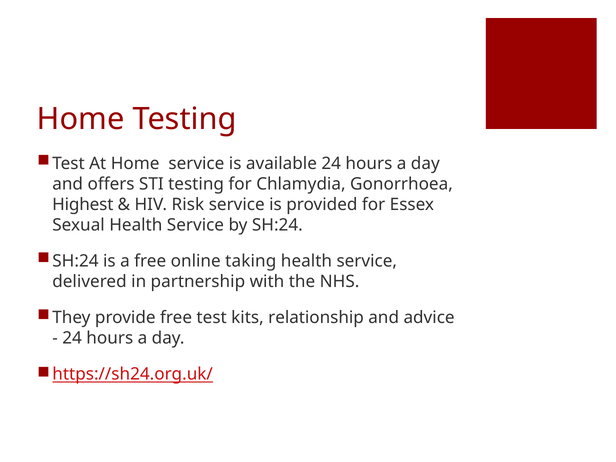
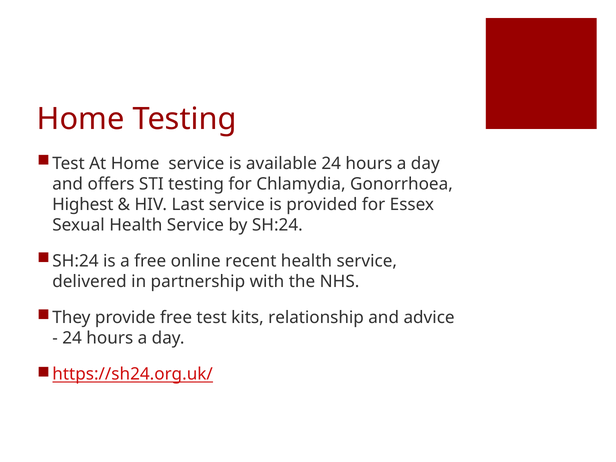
Risk: Risk -> Last (188, 205)
taking: taking -> recent (251, 261)
